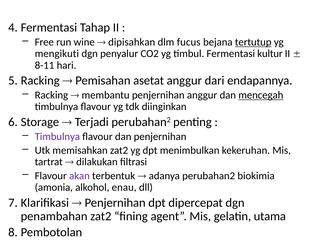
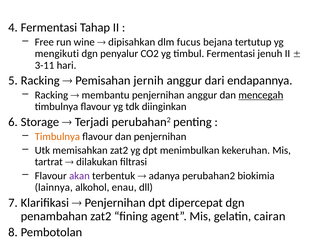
tertutup underline: present -> none (253, 42)
kultur: kultur -> jenuh (270, 54)
8-11: 8-11 -> 3-11 (45, 65)
asetat: asetat -> jernih (149, 80)
Timbulnya colour: purple -> orange (57, 136)
amonia: amonia -> lainnya (54, 187)
utama: utama -> cairan (270, 216)
